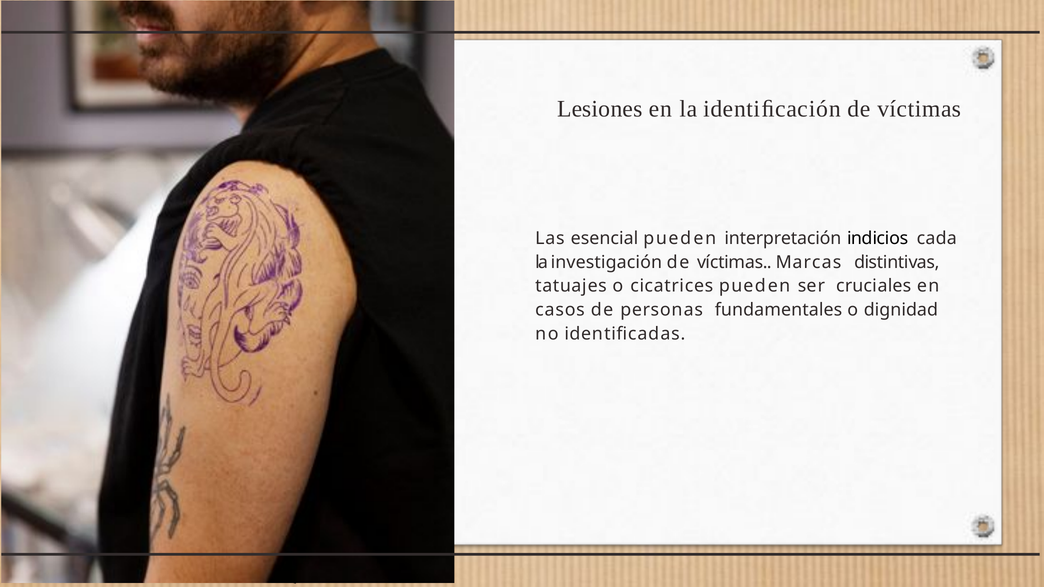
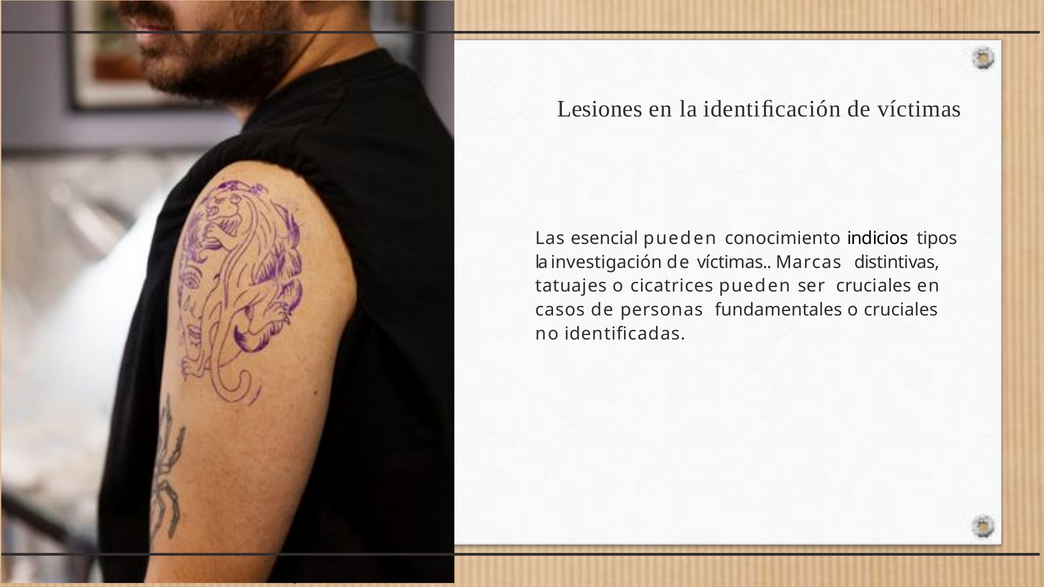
interpretación: interpretación -> conocimiento (783, 238)
cada: cada -> tipos (937, 238)
o dignidad: dignidad -> cruciales (901, 310)
